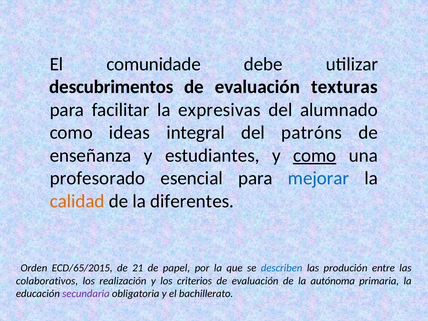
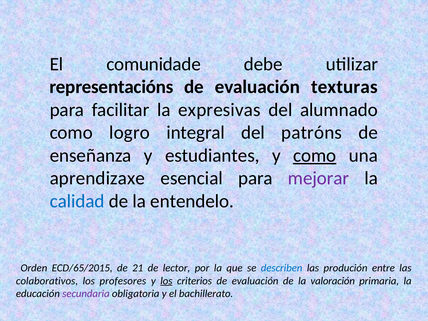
descubrimentos: descubrimentos -> representacións (111, 87)
ideas: ideas -> logro (129, 133)
profesorado: profesorado -> aprendizaxe (97, 178)
mejorar colour: blue -> purple (319, 178)
calidad colour: orange -> blue (77, 201)
diferentes: diferentes -> entendelo (192, 201)
papel: papel -> lector (177, 268)
realización: realización -> profesores (123, 281)
los underline: none -> present (166, 281)
autónoma: autónoma -> valoración (333, 281)
